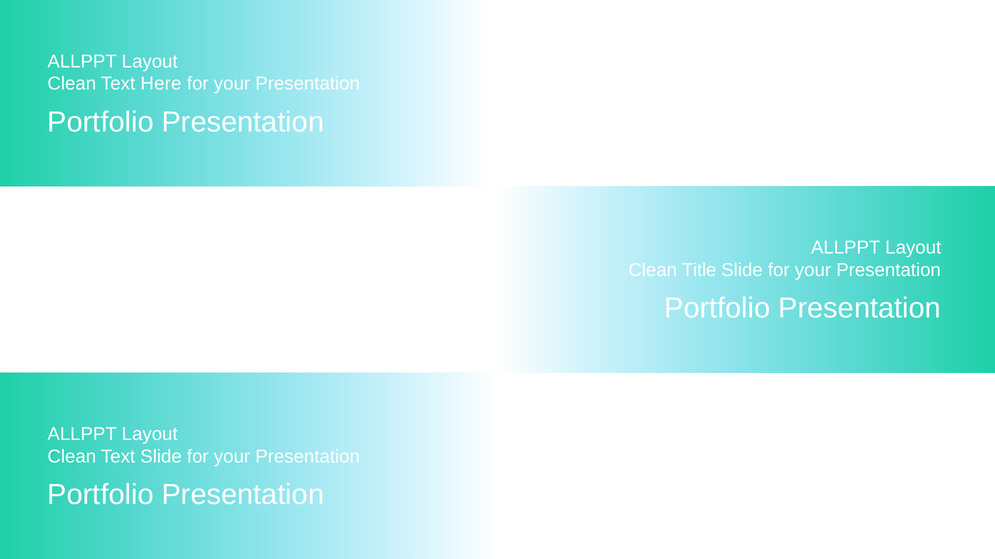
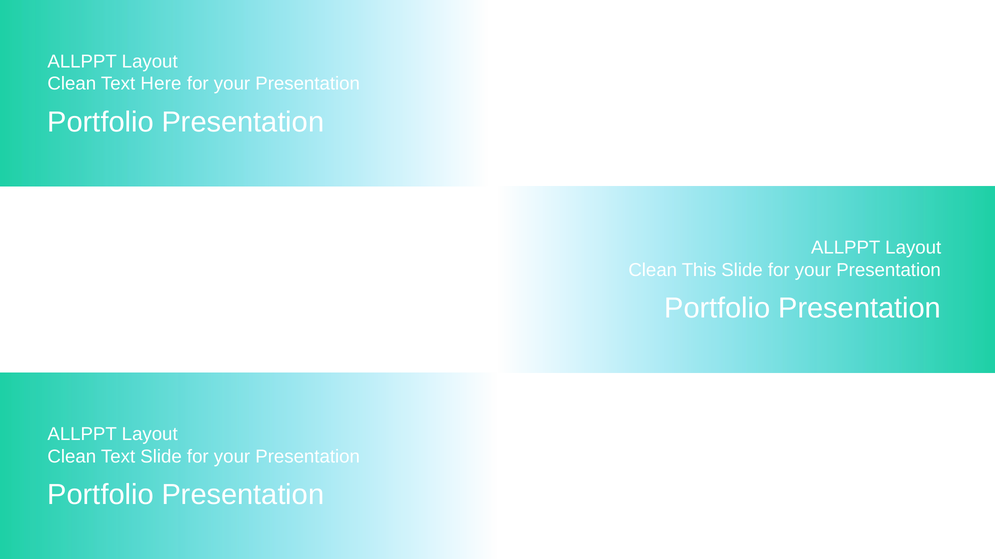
Title: Title -> This (699, 270)
